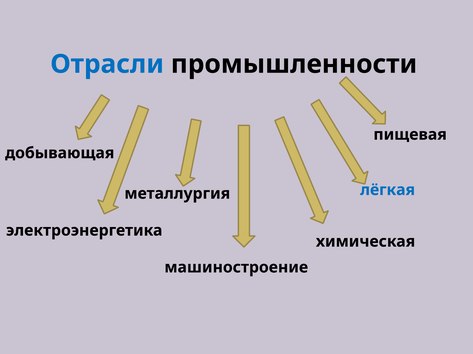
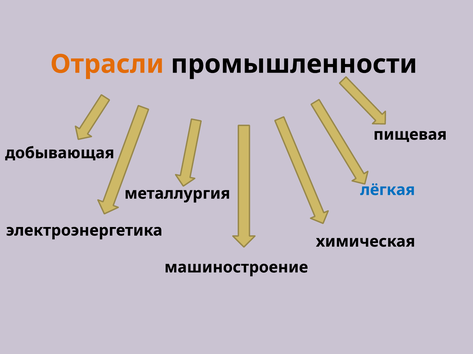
Отрасли colour: blue -> orange (107, 64)
